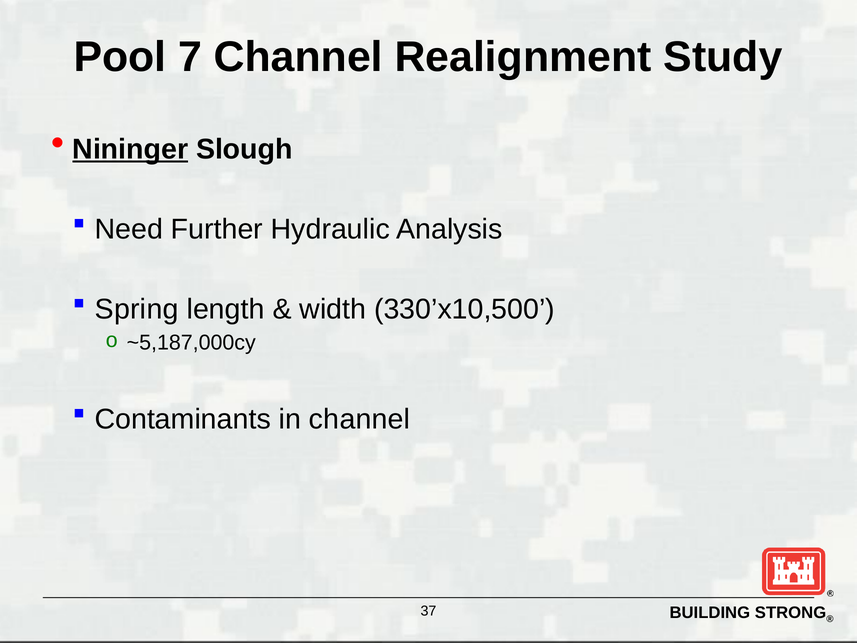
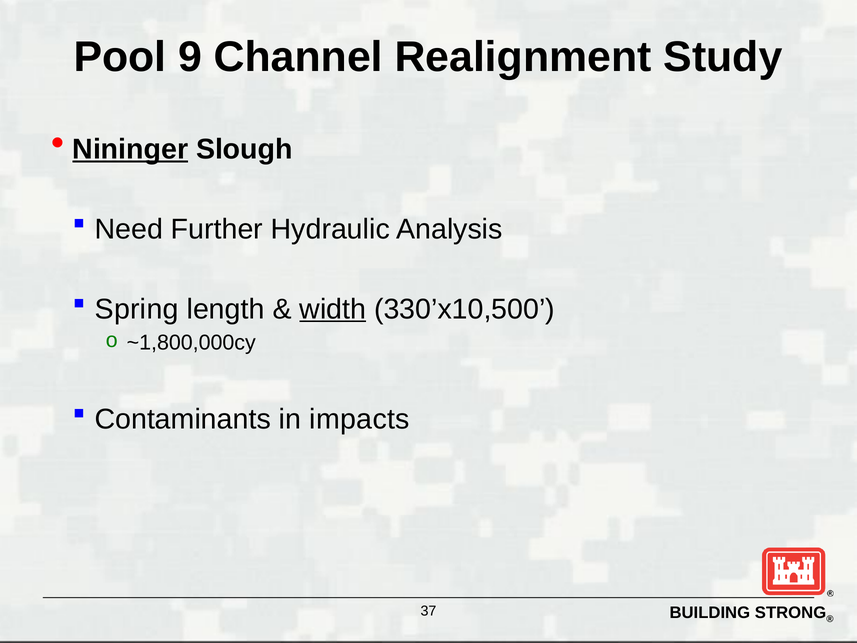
7: 7 -> 9 (190, 57)
width underline: none -> present (333, 309)
~5,187,000cy: ~5,187,000cy -> ~1,800,000cy (191, 343)
in channel: channel -> impacts (360, 419)
